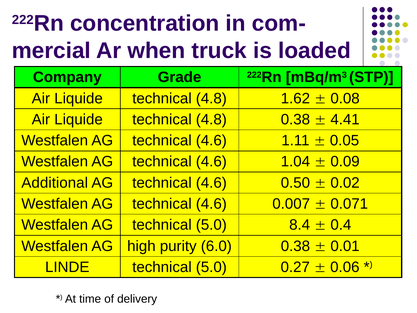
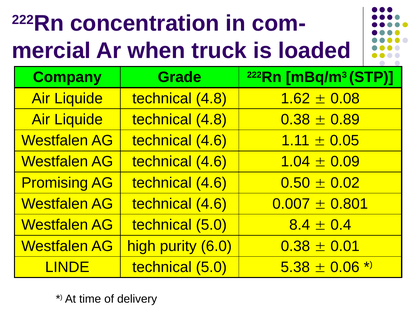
4.41: 4.41 -> 0.89 (345, 119)
Additional: Additional -> Promising (55, 183)
0.071: 0.071 -> 0.801 (349, 204)
0.27: 0.27 -> 5.38 (295, 267)
